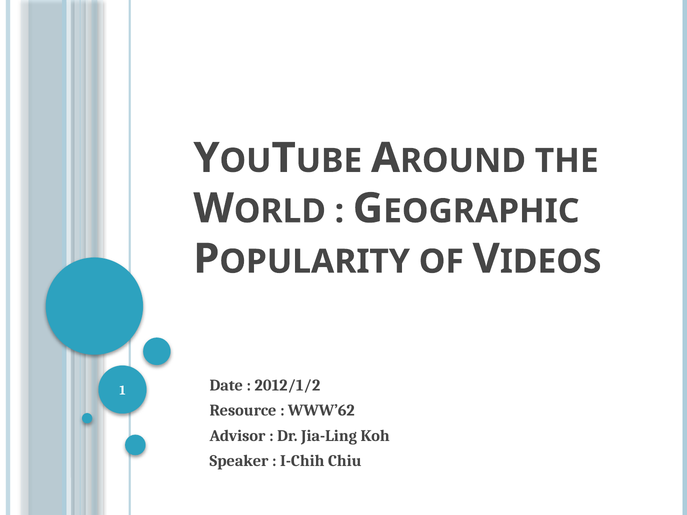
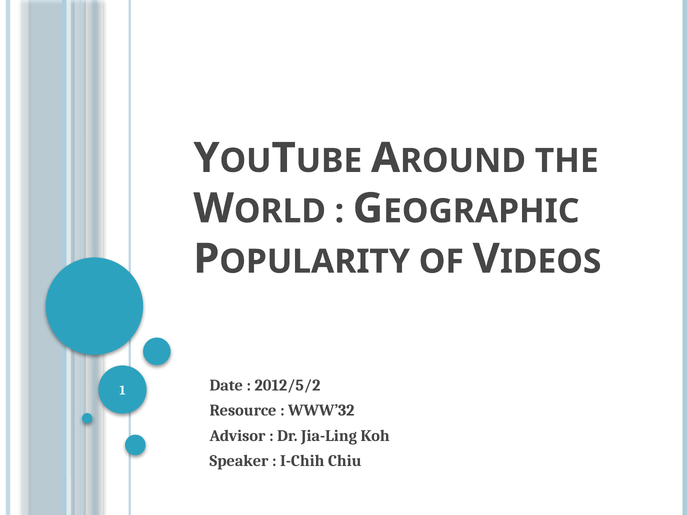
2012/1/2: 2012/1/2 -> 2012/5/2 (287, 385)
WWW’62: WWW’62 -> WWW’32 (321, 411)
